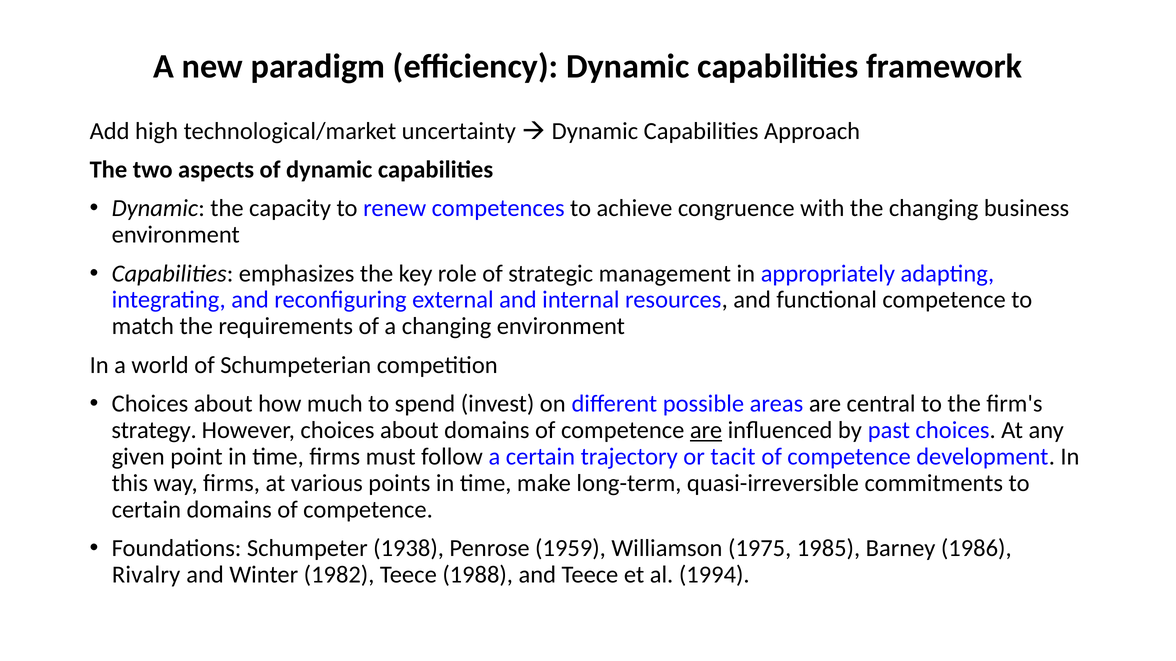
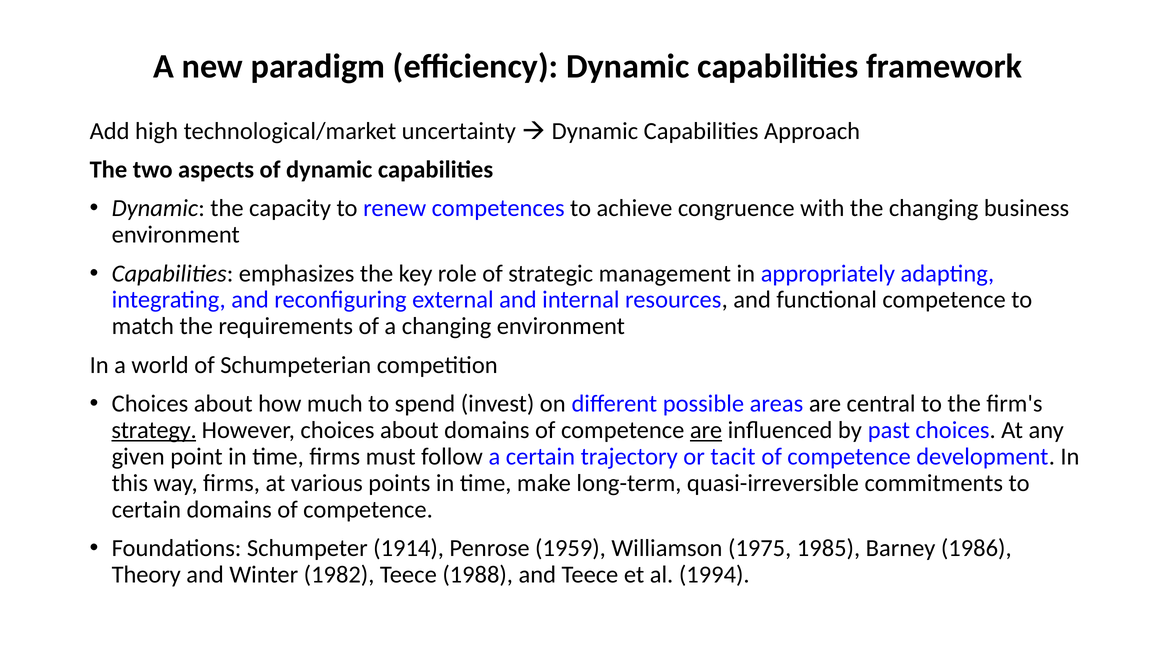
strategy underline: none -> present (154, 430)
1938: 1938 -> 1914 (409, 549)
Rivalry: Rivalry -> Theory (146, 575)
